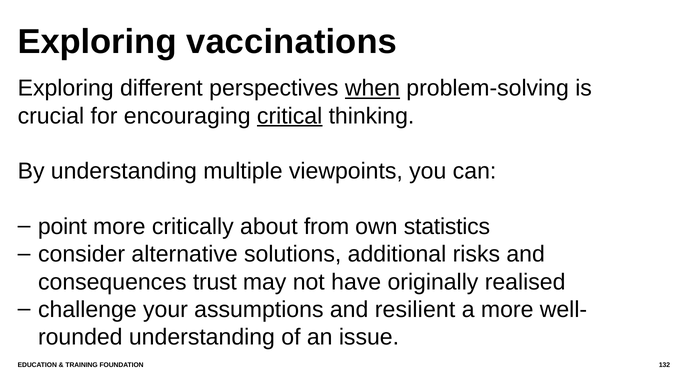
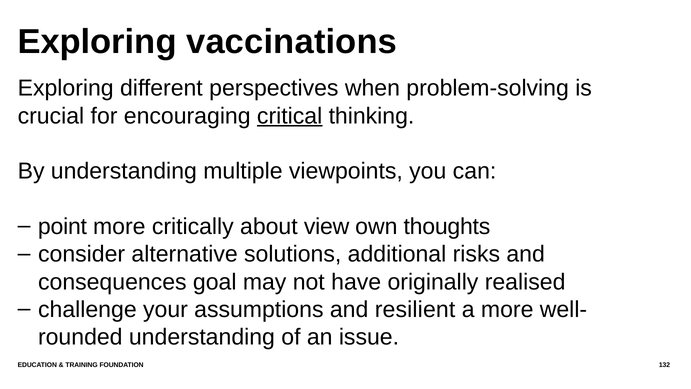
when underline: present -> none (372, 88)
from: from -> view (327, 226)
statistics: statistics -> thoughts (447, 226)
trust: trust -> goal (215, 282)
